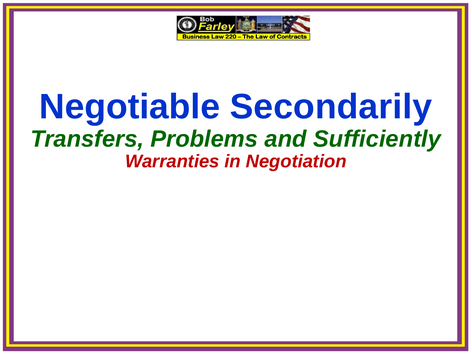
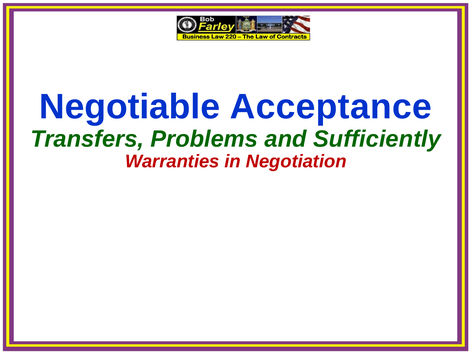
Secondarily: Secondarily -> Acceptance (331, 107)
